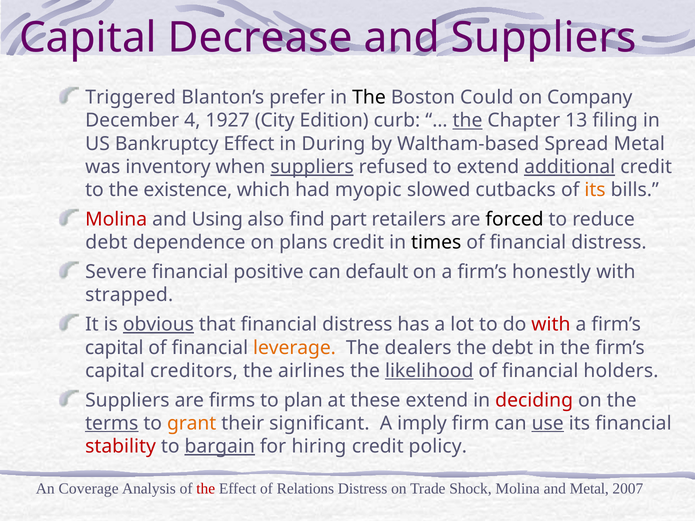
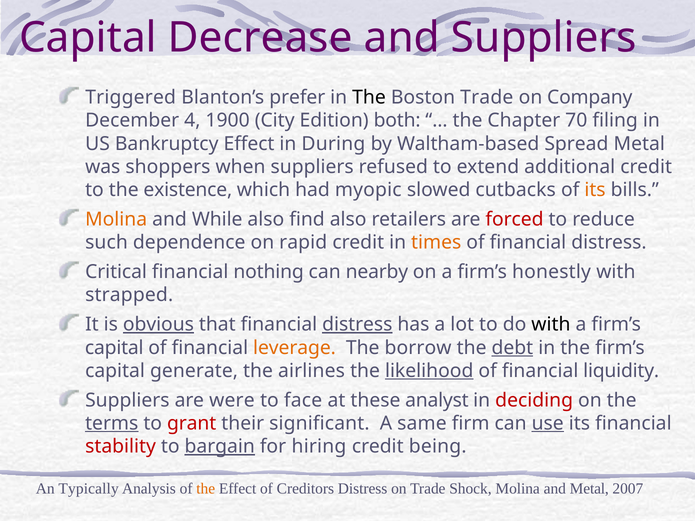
Boston Could: Could -> Trade (487, 97)
1927: 1927 -> 1900 (228, 121)
curb: curb -> both (397, 121)
the underline: present -> none (467, 121)
13: 13 -> 70 (576, 121)
inventory: inventory -> shoppers (168, 167)
suppliers underline: present -> none (312, 167)
additional underline: present -> none (570, 167)
Molina colour: red -> orange (116, 220)
Using: Using -> While (217, 220)
find part: part -> also (348, 220)
forced colour: black -> red (514, 220)
debt: debt -> such (106, 243)
plans: plans -> rapid (303, 243)
times colour: black -> orange (436, 243)
Severe: Severe -> Critical (116, 272)
positive: positive -> nothing (269, 272)
default: default -> nearby (377, 272)
distress underline: none -> present (357, 325)
with colour: red -> black (551, 325)
dealers: dealers -> borrow (418, 348)
debt underline: none -> present (512, 348)
creditors: creditors -> generate (194, 371)
holders: holders -> liquidity (621, 371)
firms: firms -> were (232, 400)
plan: plan -> face (303, 400)
these extend: extend -> analyst (437, 400)
grant colour: orange -> red (192, 424)
imply: imply -> same (422, 424)
policy: policy -> being (438, 447)
Coverage: Coverage -> Typically (89, 489)
the colour: red -> orange (206, 489)
Relations: Relations -> Creditors (305, 489)
